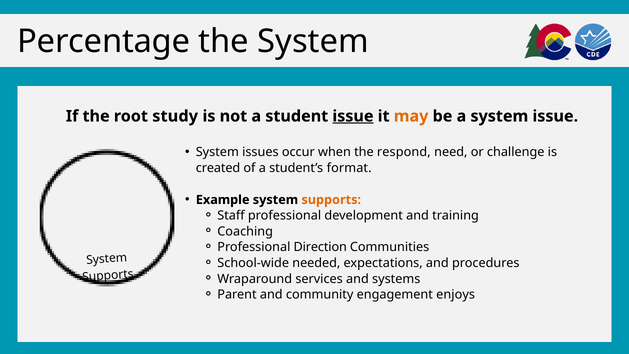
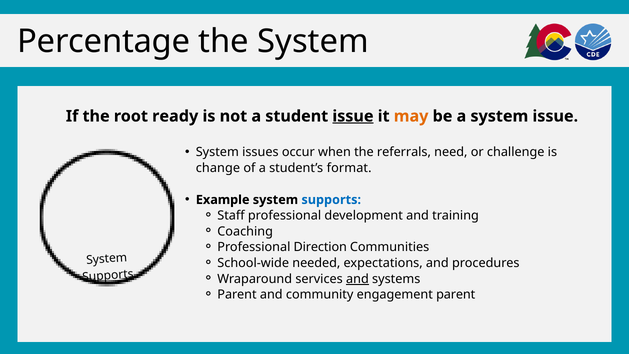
study: study -> ready (175, 116)
respond: respond -> referrals (404, 152)
created: created -> change (218, 168)
supports colour: orange -> blue (331, 200)
and underline: none -> present (357, 279)
engagement enjoys: enjoys -> parent (456, 295)
